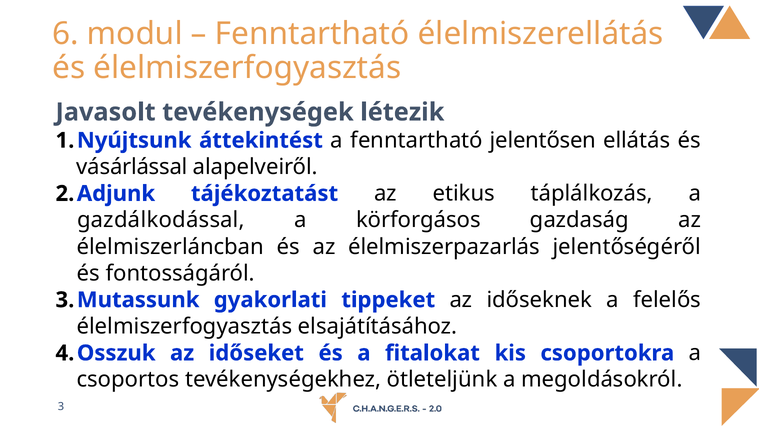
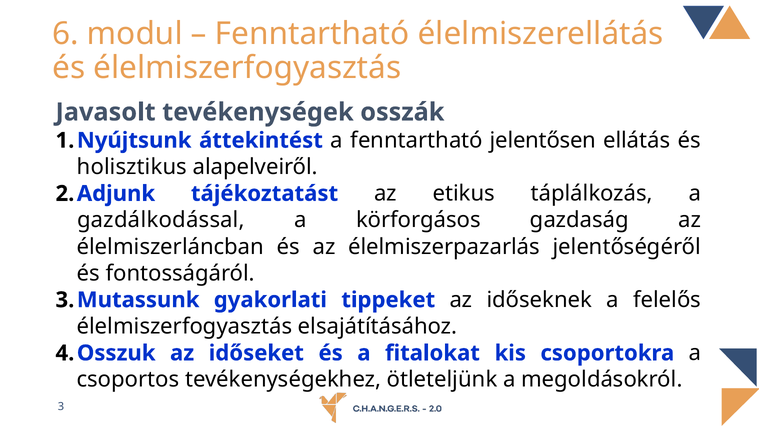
létezik: létezik -> osszák (402, 112)
vásárlással: vásárlással -> holisztikus (132, 167)
